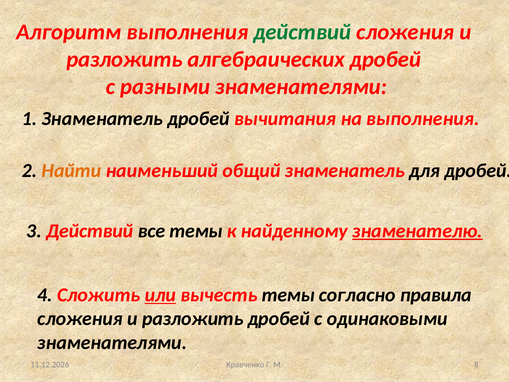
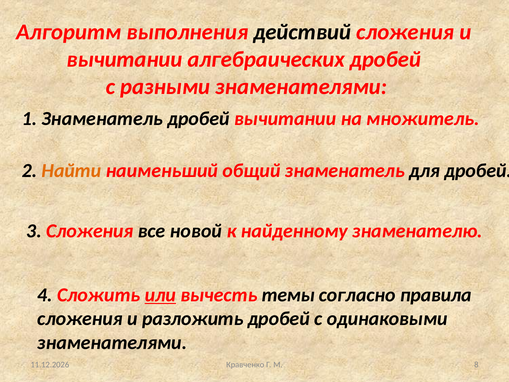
действий colour: green -> black (302, 32)
разложить: разложить -> вычитании (124, 59)
дробей вычитания: вычитания -> вычитании (285, 118)
на выполнения: выполнения -> множитель (423, 118)
3 Действий: Действий -> Сложения (90, 231)
все темы: темы -> новой (196, 231)
знаменателю underline: present -> none (417, 231)
